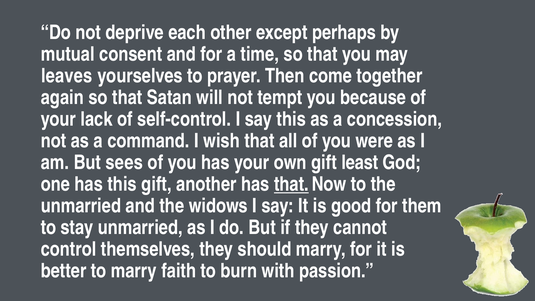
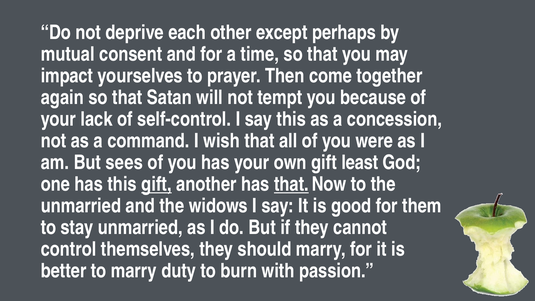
leaves: leaves -> impact (67, 76)
gift underline: none -> present (157, 184)
faith: faith -> duty (179, 271)
